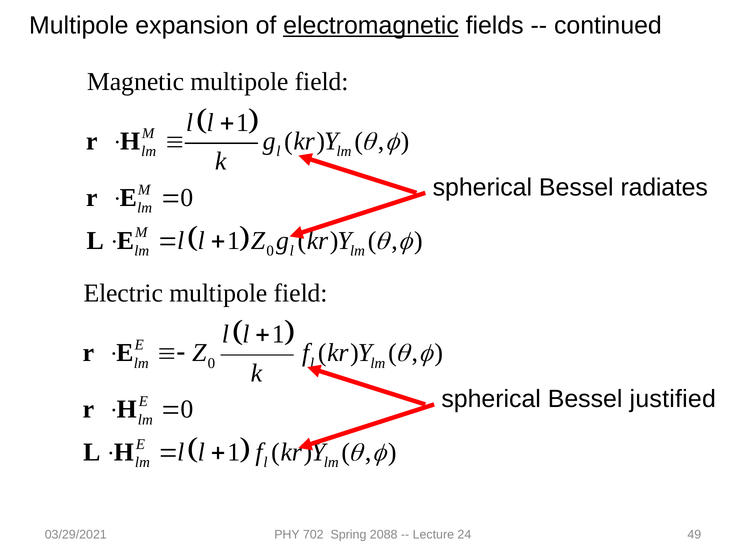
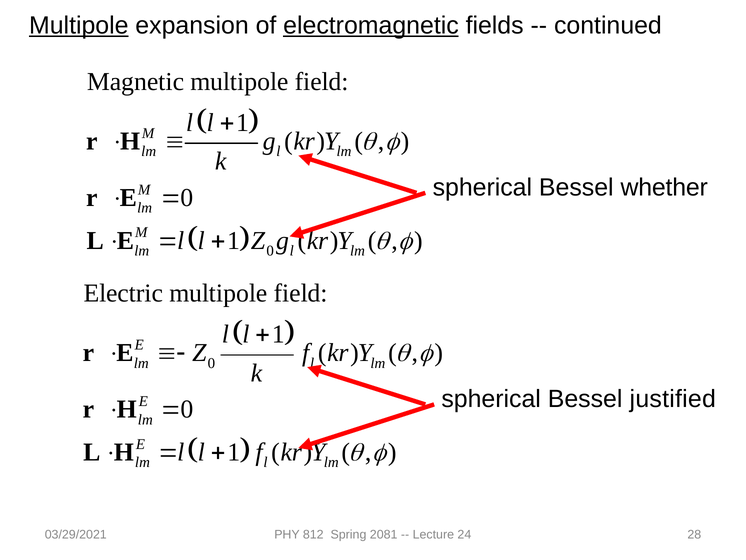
Multipole underline: none -> present (79, 26)
radiates: radiates -> whether (664, 188)
702: 702 -> 812 (313, 534)
2088: 2088 -> 2081 (384, 534)
49: 49 -> 28 (694, 534)
